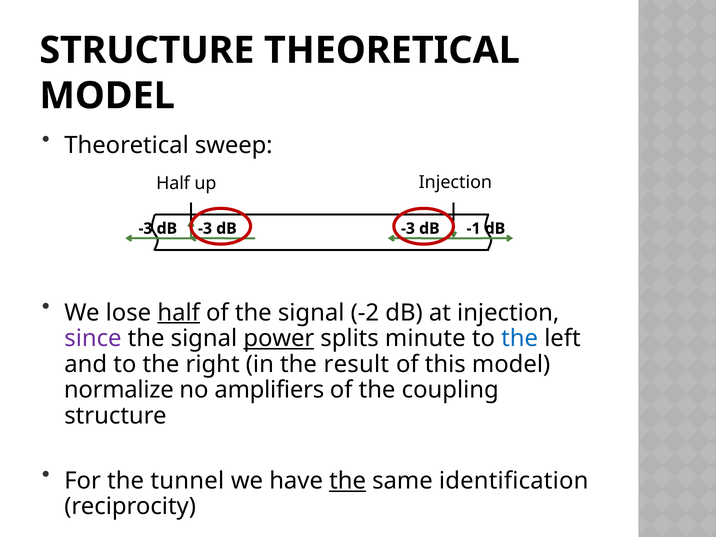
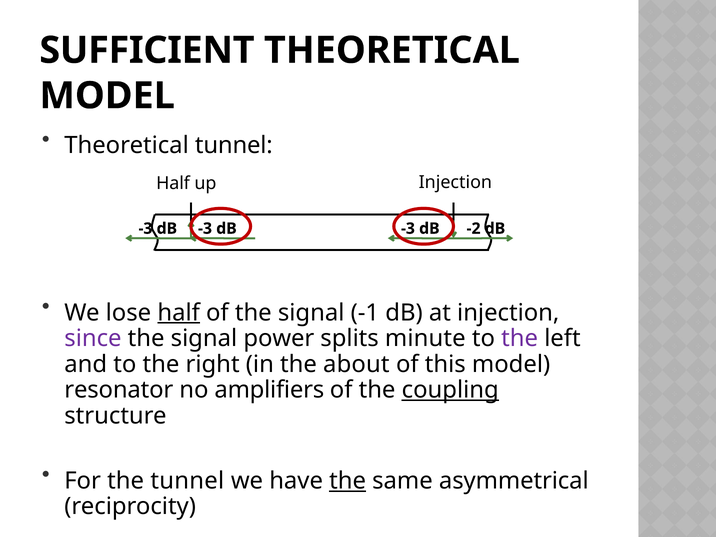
STRUCTURE: STRUCTURE -> SUFFICIENT (147, 50)
Theoretical sweep: sweep -> tunnel (234, 146)
-1: -1 -> -2 (474, 229)
-2: -2 -> -1 (365, 313)
power underline: present -> none (279, 338)
the colour: blue -> purple (520, 338)
result: result -> about (356, 364)
normalize: normalize -> resonator (119, 390)
coupling underline: none -> present (450, 390)
identification: identification -> asymmetrical (514, 481)
